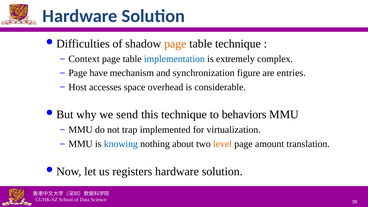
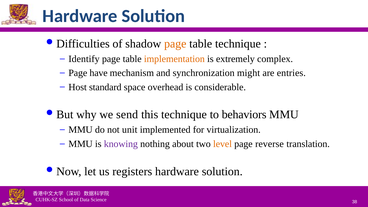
Context: Context -> Identify (84, 59)
implementation colour: blue -> orange (174, 59)
figure: figure -> might (249, 73)
accesses: accesses -> standard (105, 87)
trap: trap -> unit (130, 130)
knowing colour: blue -> purple (121, 144)
amount: amount -> reverse (269, 144)
